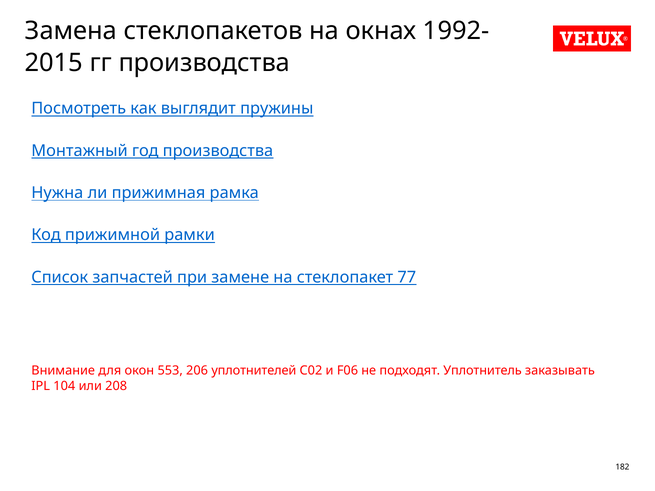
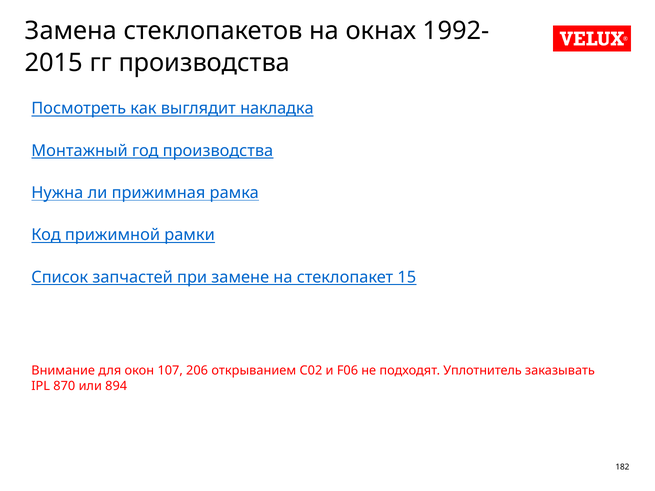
пружины: пружины -> накладка (277, 109)
77: 77 -> 15 (407, 277)
553: 553 -> 107 (170, 371)
уплотнителей: уплотнителей -> открыванием (254, 371)
104: 104 -> 870 (64, 386)
208: 208 -> 894 (116, 386)
